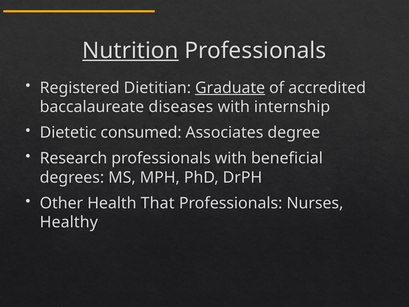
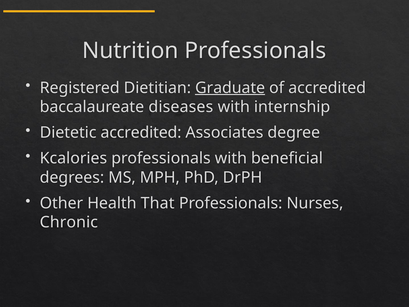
Nutrition underline: present -> none (130, 51)
Dietetic consumed: consumed -> accredited (141, 132)
Research: Research -> Kcalories (73, 158)
Healthy: Healthy -> Chronic (69, 222)
